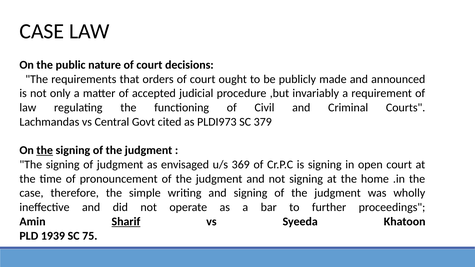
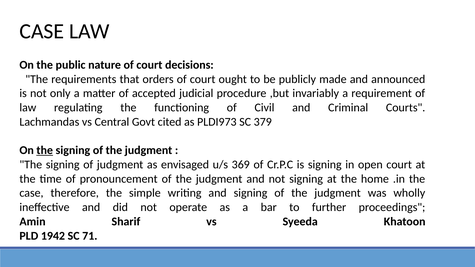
Sharif underline: present -> none (126, 222)
1939: 1939 -> 1942 (53, 236)
75: 75 -> 71 (90, 236)
